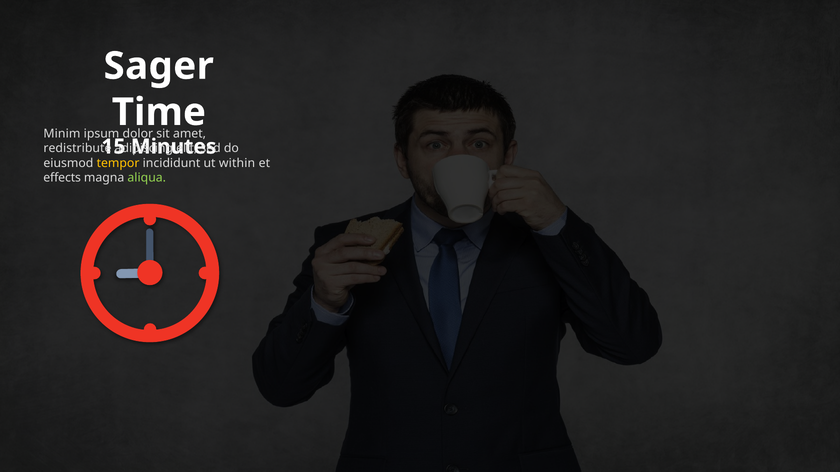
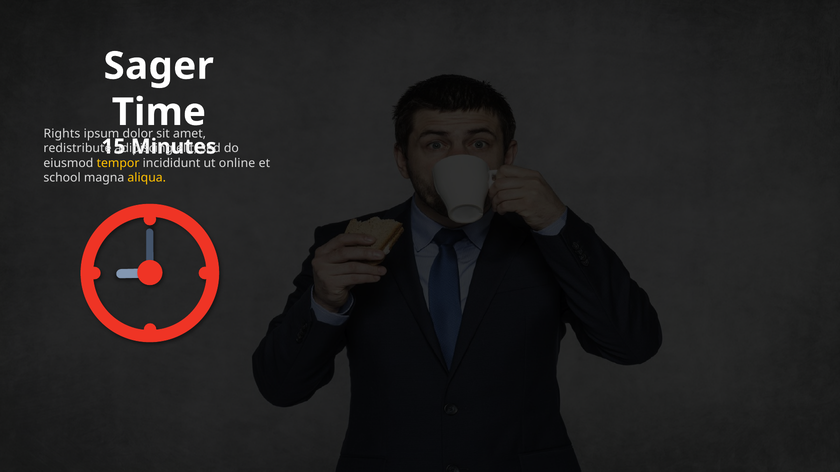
Minim: Minim -> Rights (62, 134)
within: within -> online (237, 163)
effects: effects -> school (62, 178)
aliqua colour: light green -> yellow (147, 178)
